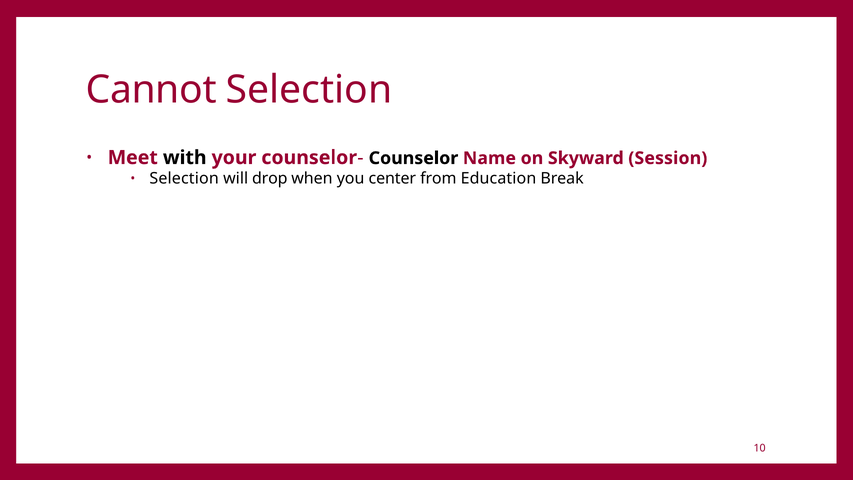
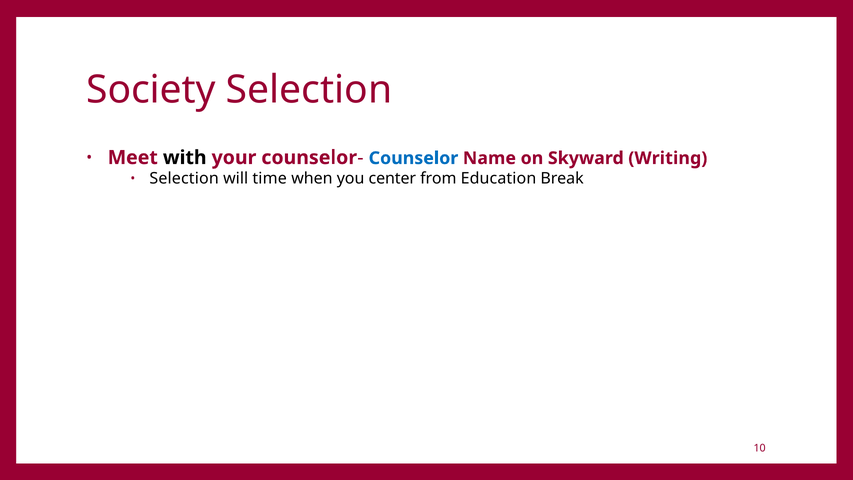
Cannot: Cannot -> Society (151, 90)
Counselor colour: black -> blue (413, 158)
Session: Session -> Writing (668, 158)
drop: drop -> time (270, 179)
